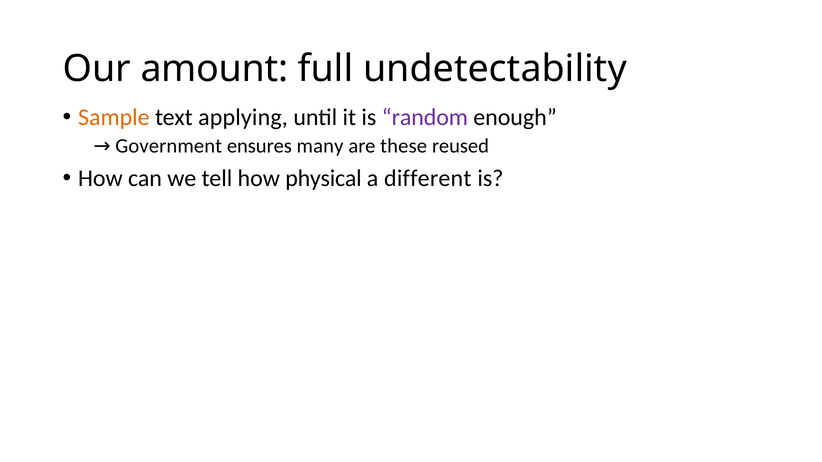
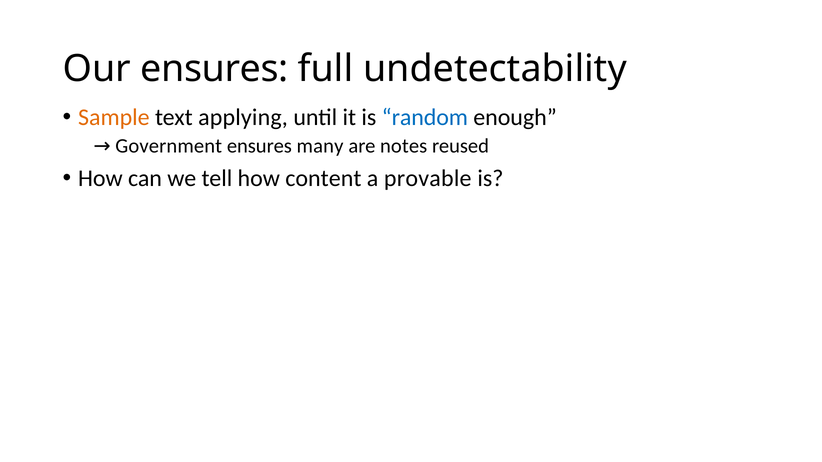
Our amount: amount -> ensures (214, 69)
random colour: purple -> blue (425, 118)
these: these -> notes (404, 146)
physical: physical -> content (323, 178)
different: different -> provable (428, 178)
